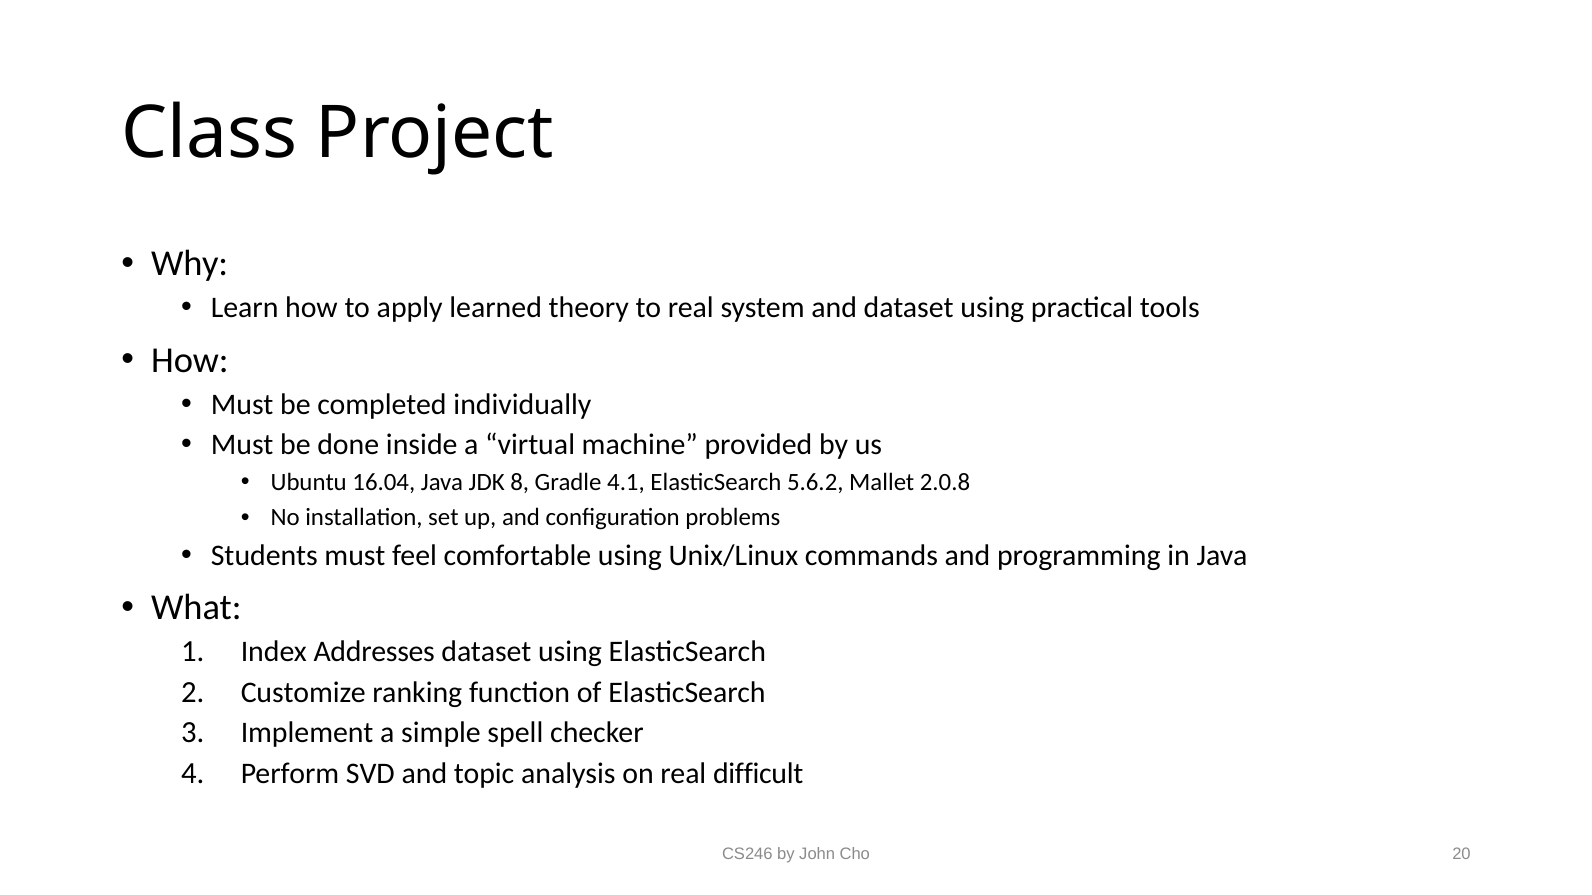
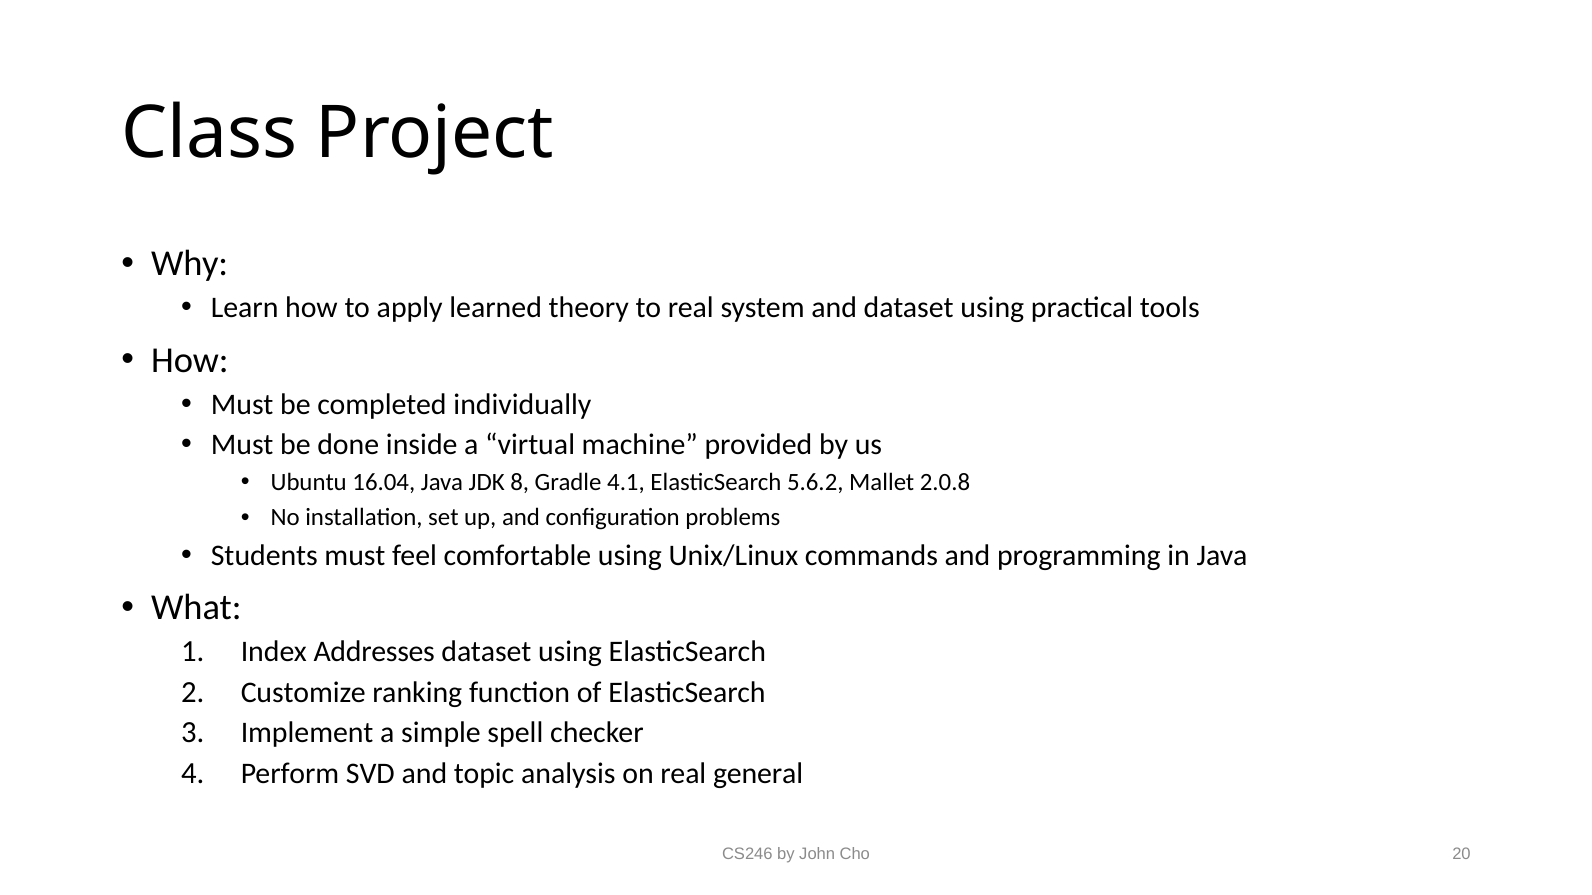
difficult: difficult -> general (758, 774)
